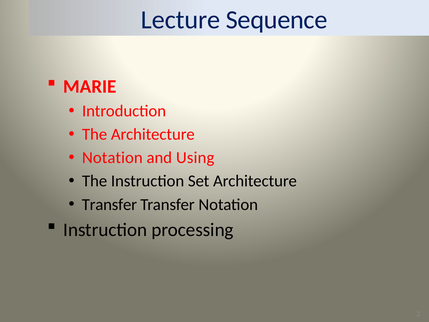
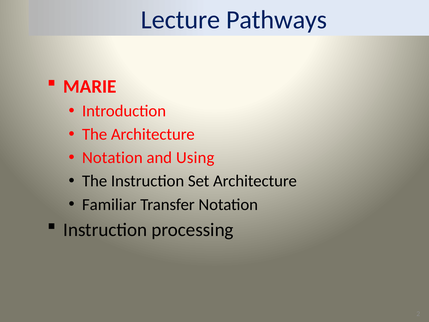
Sequence: Sequence -> Pathways (277, 20)
Transfer: Transfer -> Familiar (109, 204)
